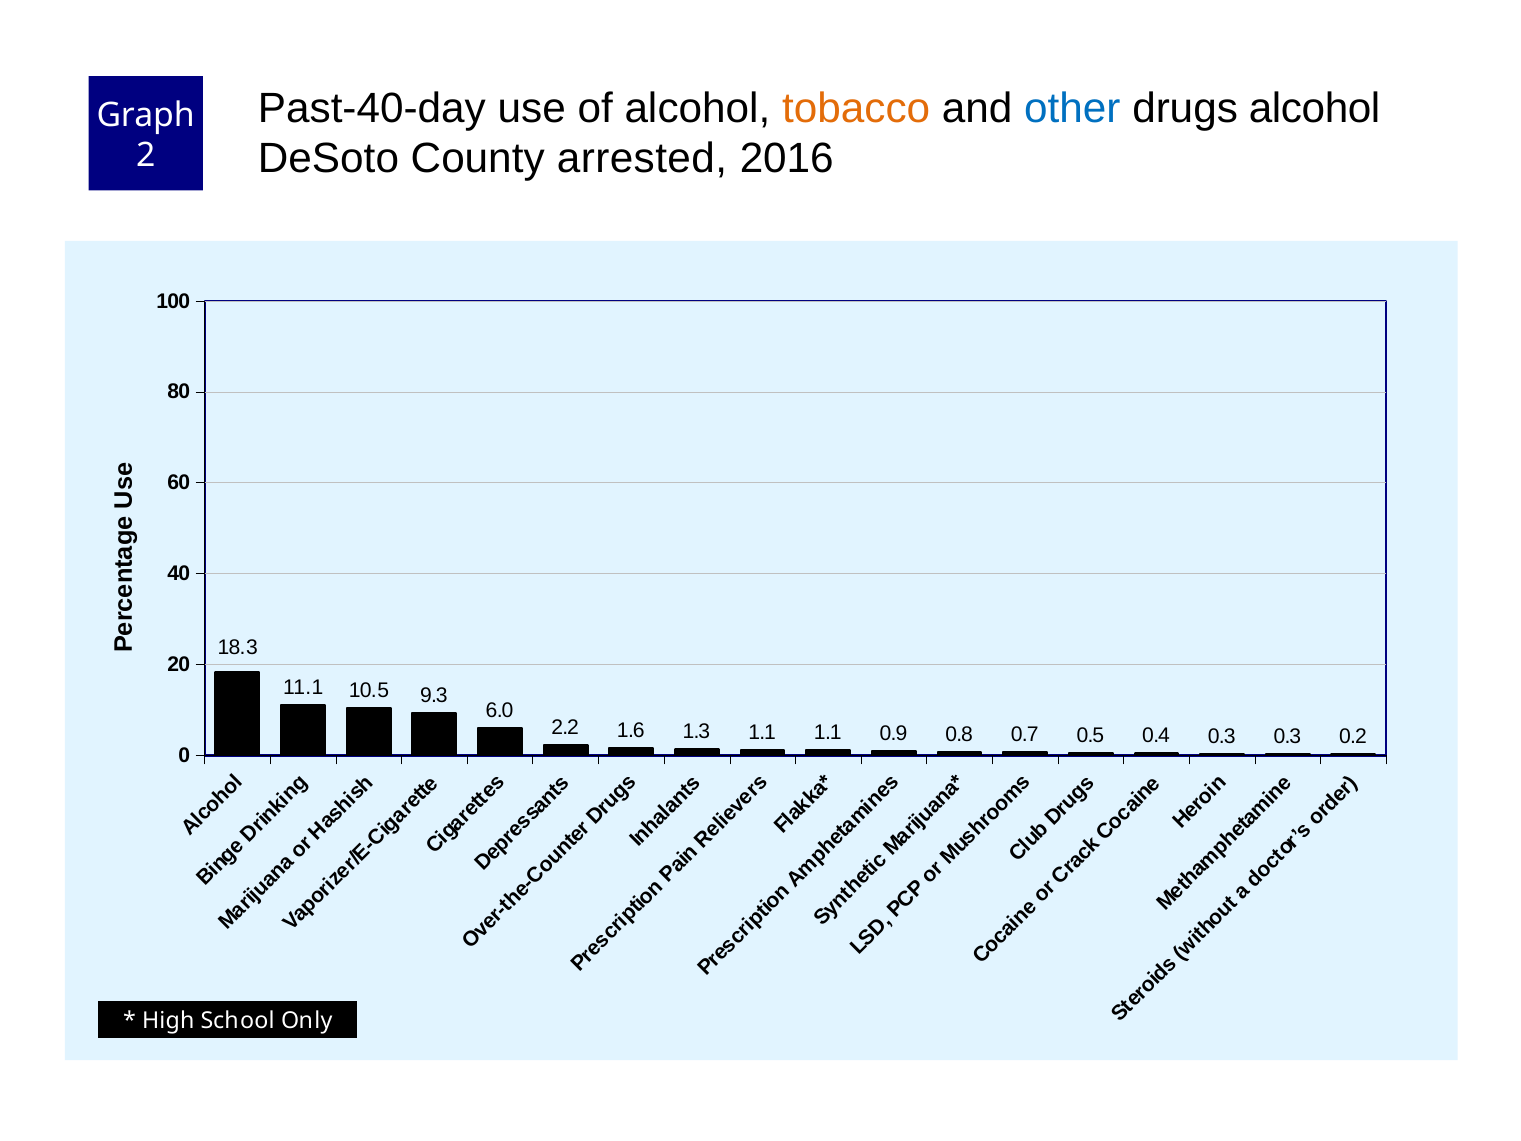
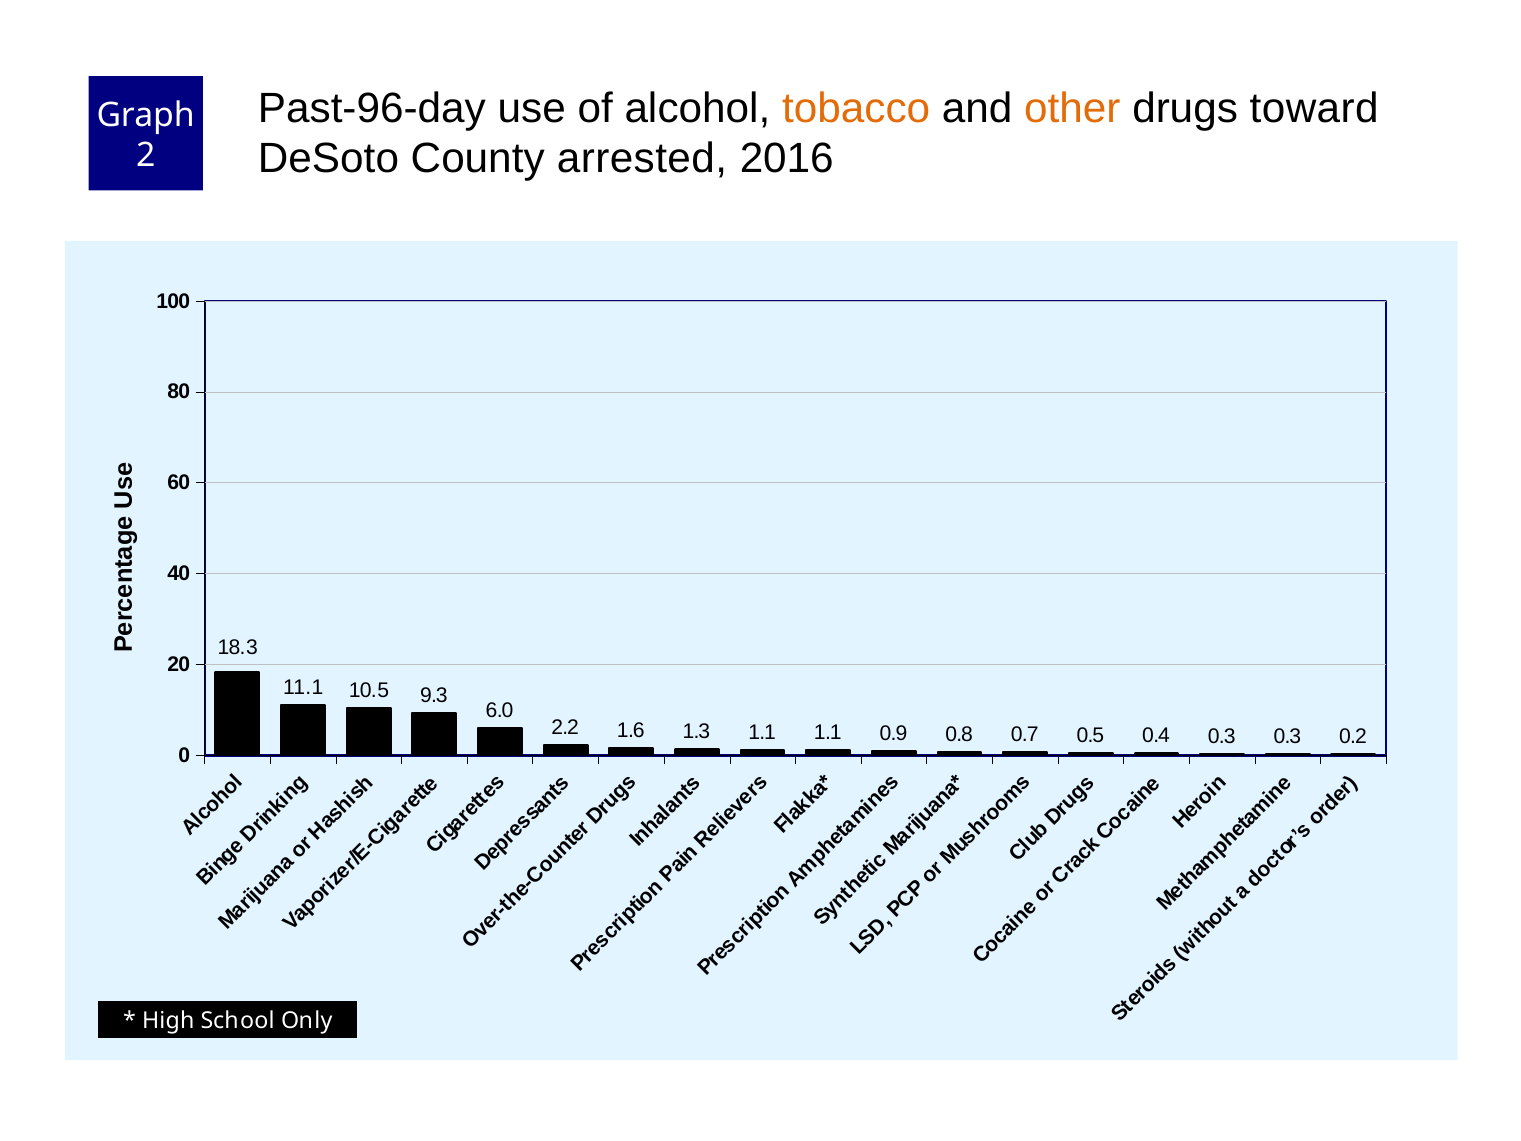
Past-40-day: Past-40-day -> Past-96-day (372, 108)
other colour: blue -> orange (1072, 108)
drugs alcohol: alcohol -> toward (1314, 108)
